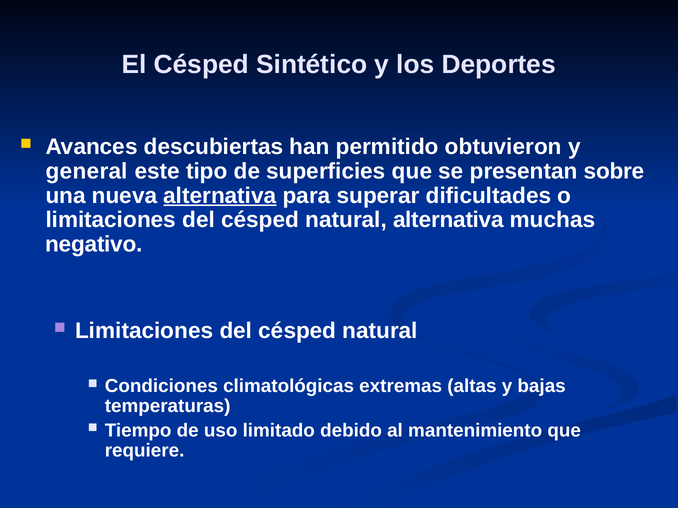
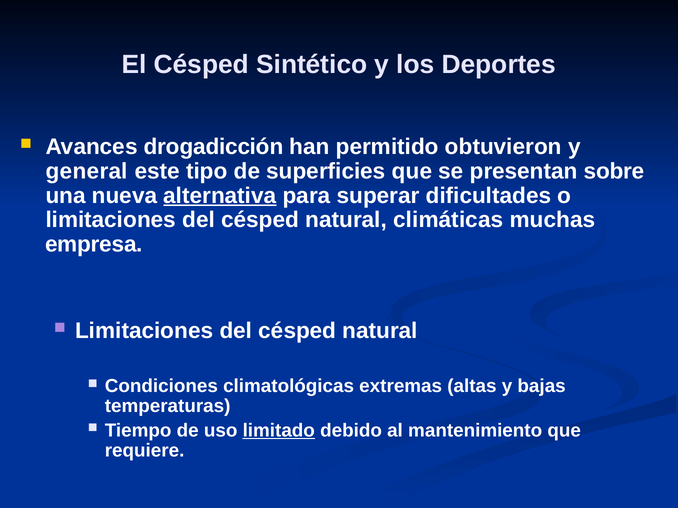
descubiertas: descubiertas -> drogadicción (214, 147)
natural alternativa: alternativa -> climáticas (448, 220)
negativo: negativo -> empresa (94, 245)
limitado underline: none -> present (279, 431)
